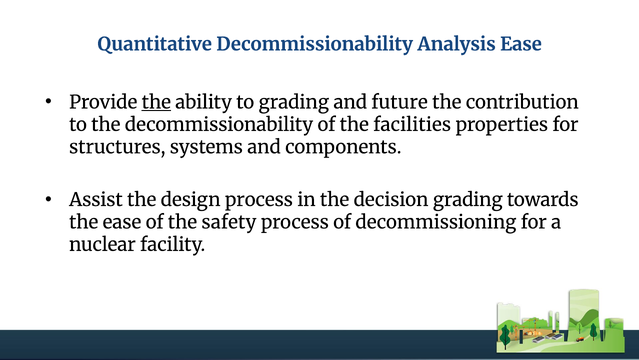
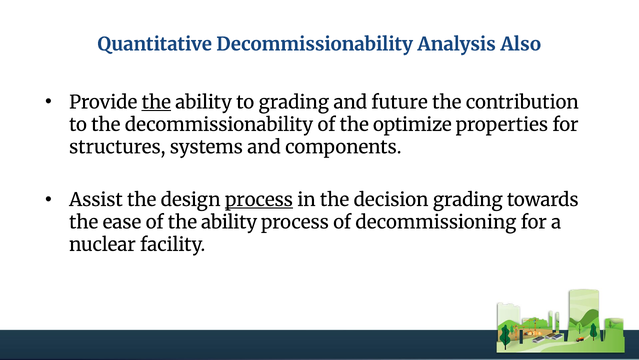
Analysis Ease: Ease -> Also (521, 44)
facilities: facilities -> optimize (412, 125)
process underline: none -> present (259, 200)
of the safety: safety -> ability (229, 222)
